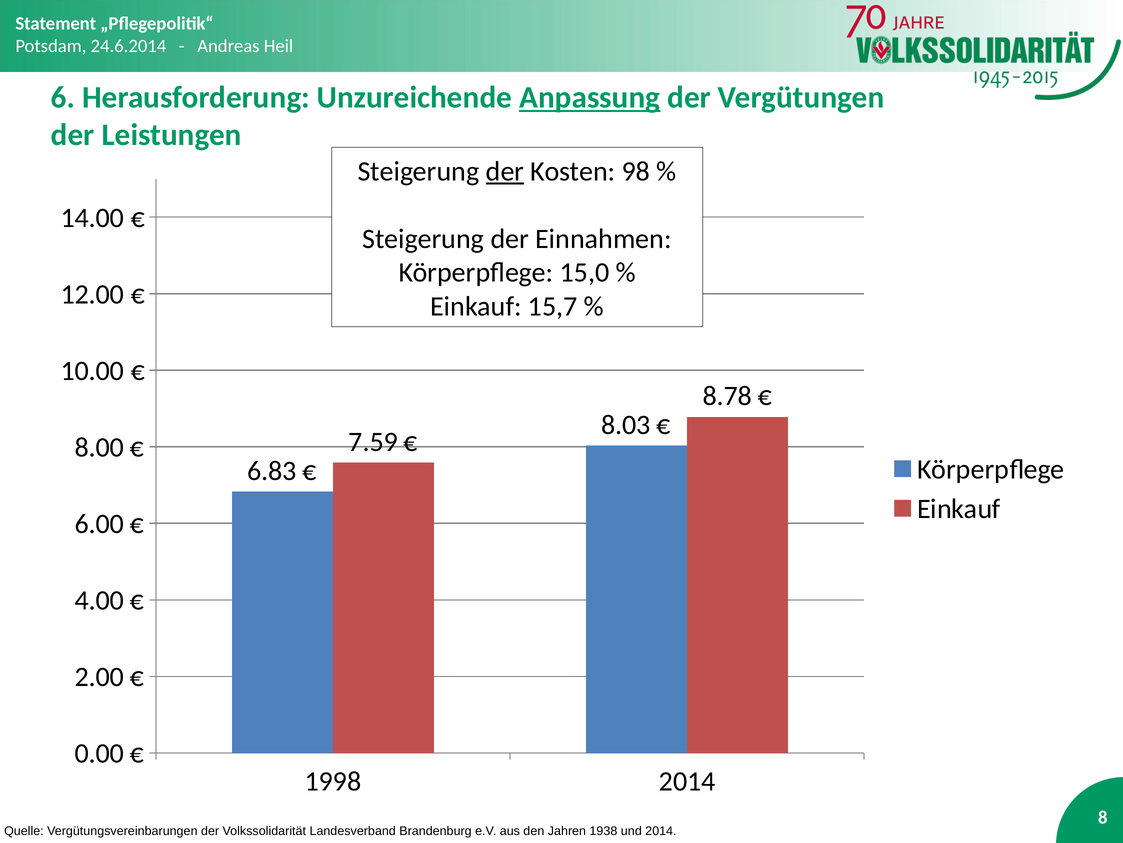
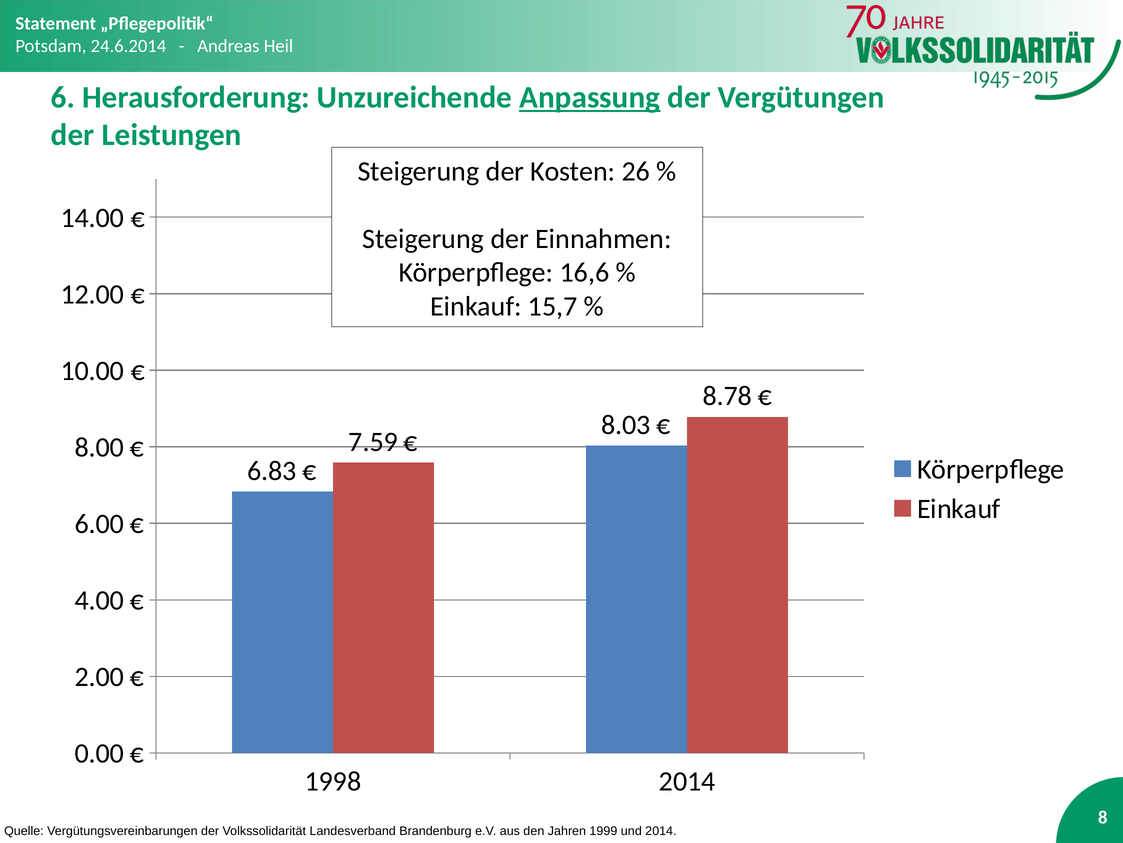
der underline: present -> none (505, 171)
98: 98 -> 26 (636, 171)
15,0: 15,0 -> 16,6 (584, 272)
1938: 1938 -> 1999 (603, 830)
